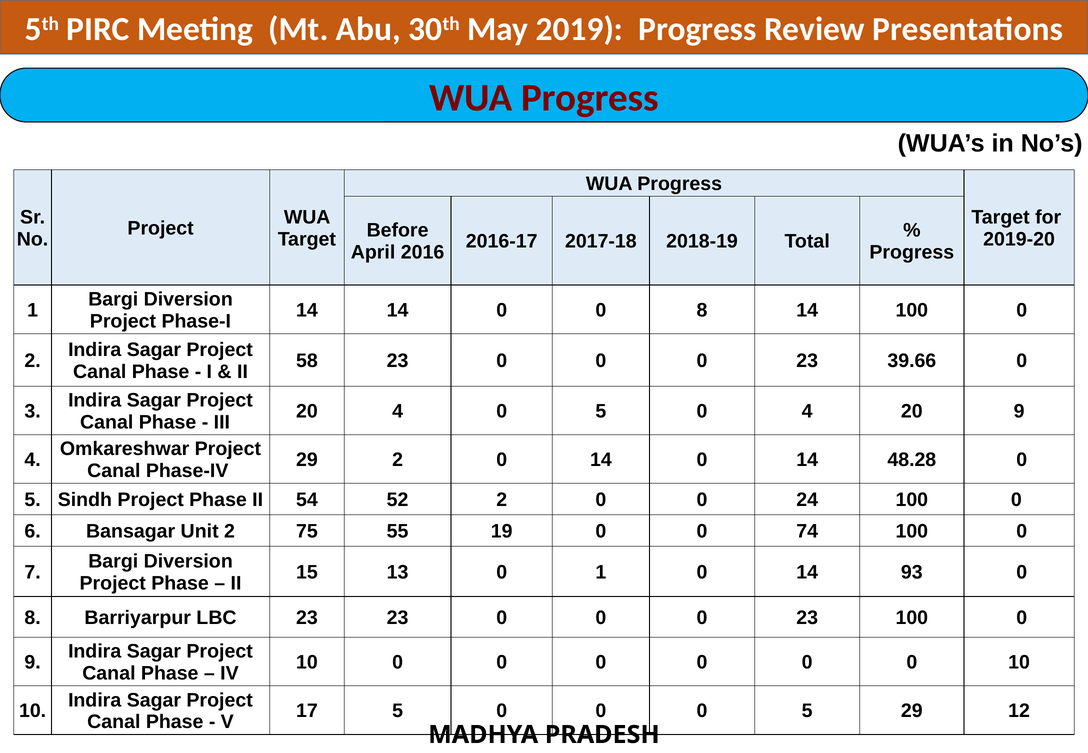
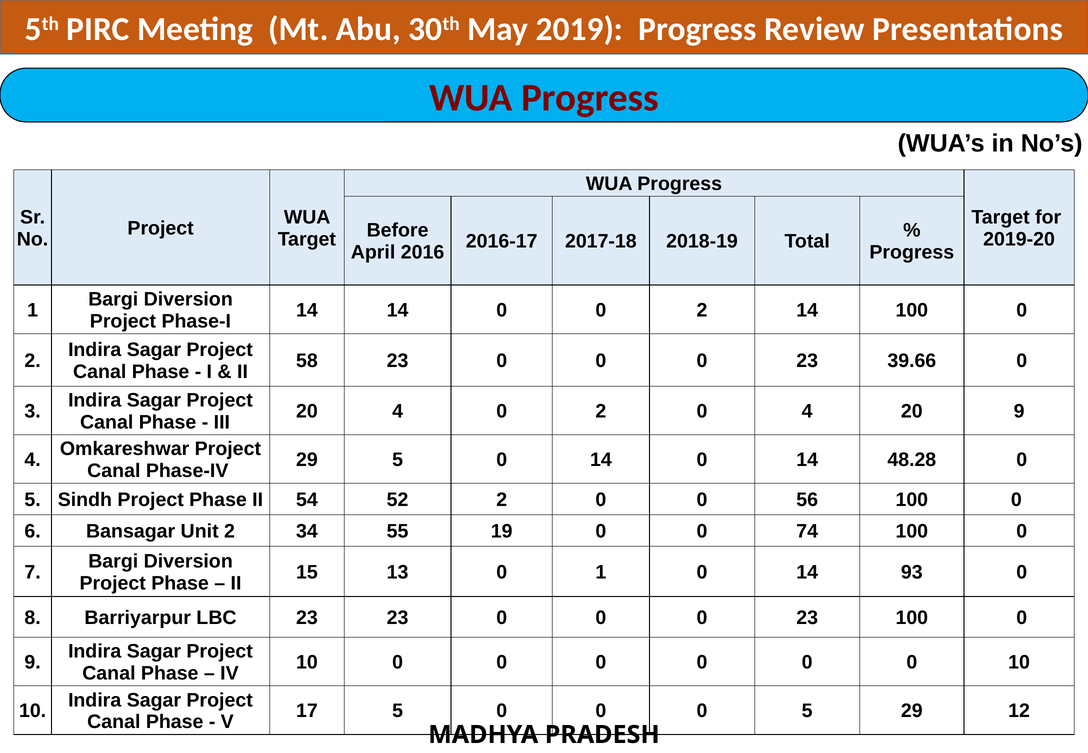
0 0 8: 8 -> 2 (702, 310)
4 0 5: 5 -> 2 (601, 411)
29 2: 2 -> 5 (398, 460)
24: 24 -> 56 (807, 500)
75: 75 -> 34 (307, 532)
